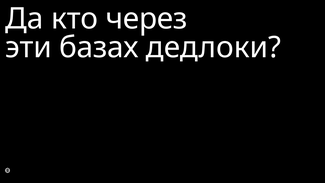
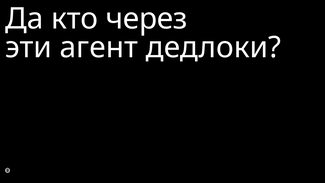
базах: базах -> агент (99, 47)
